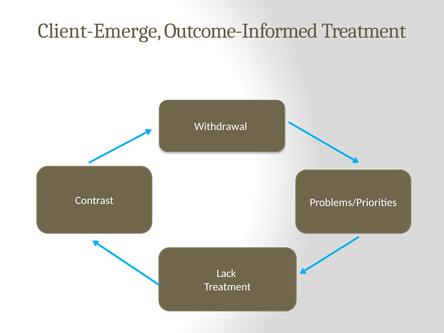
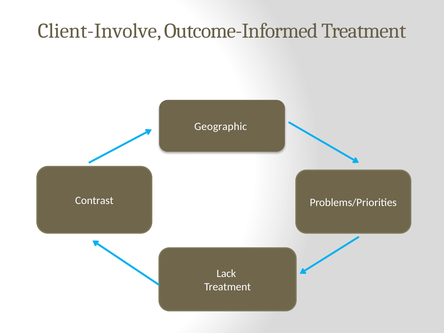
Client-Emerge: Client-Emerge -> Client-Involve (100, 31)
Withdrawal: Withdrawal -> Geographic (221, 127)
